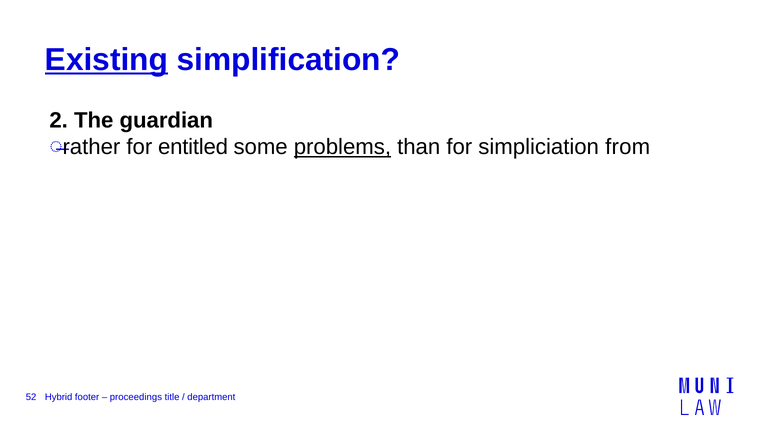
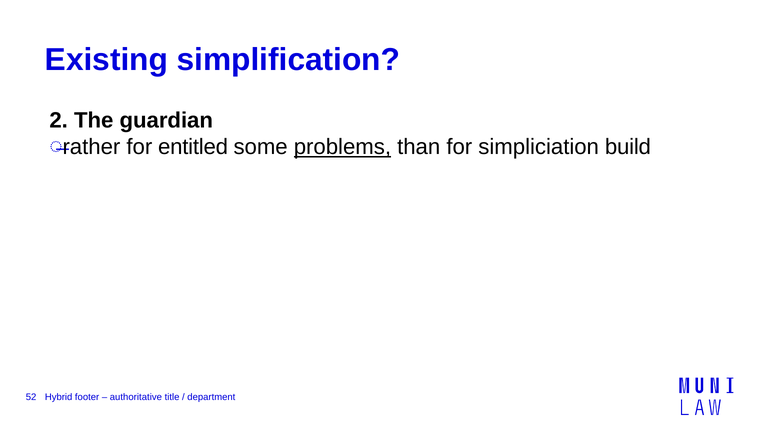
Existing underline: present -> none (106, 60)
from: from -> build (628, 147)
proceedings: proceedings -> authoritative (136, 397)
